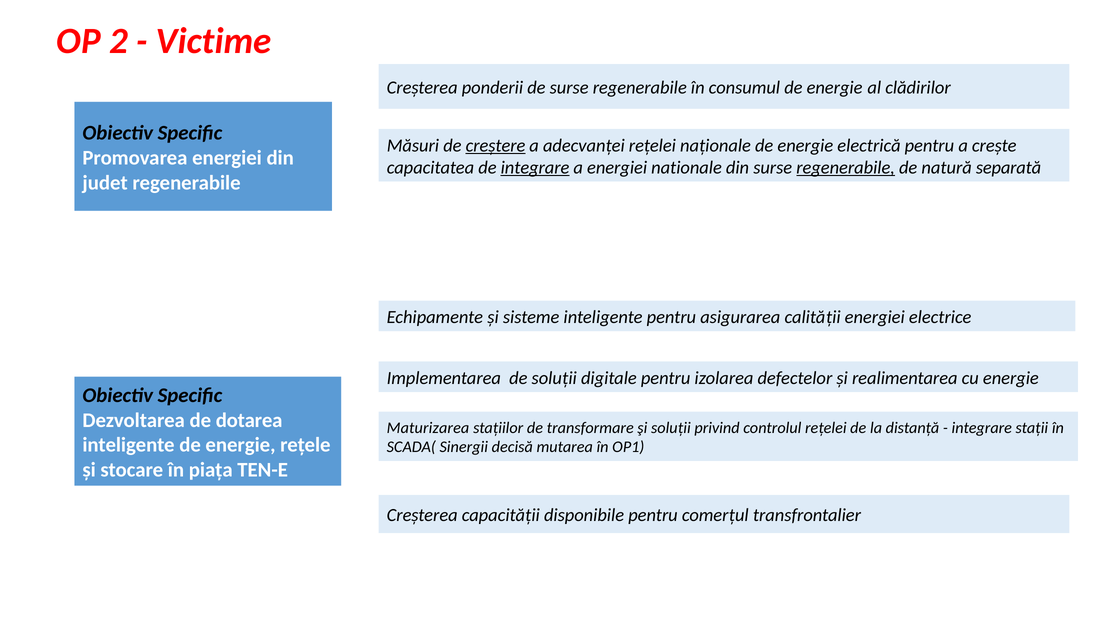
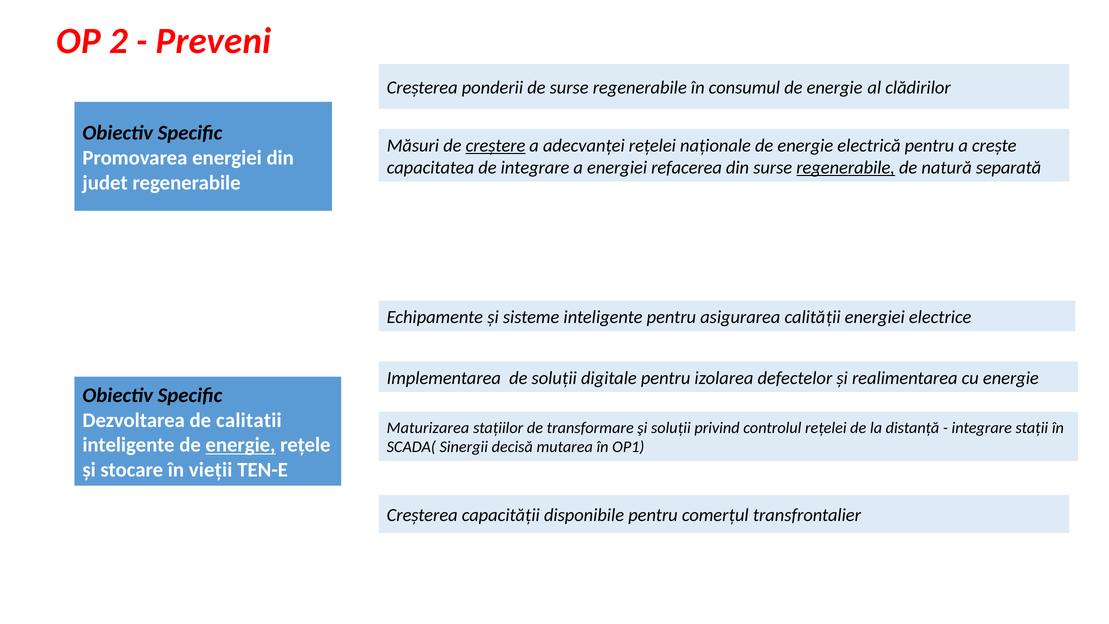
Victime: Victime -> Preveni (214, 41)
integrare underline: present -> none (535, 168)
nationale: nationale -> refacerea (687, 168)
dotarea: dotarea -> calitatii (249, 420)
energie underline: none -> present (240, 445)
piața: piața -> vieții (211, 470)
